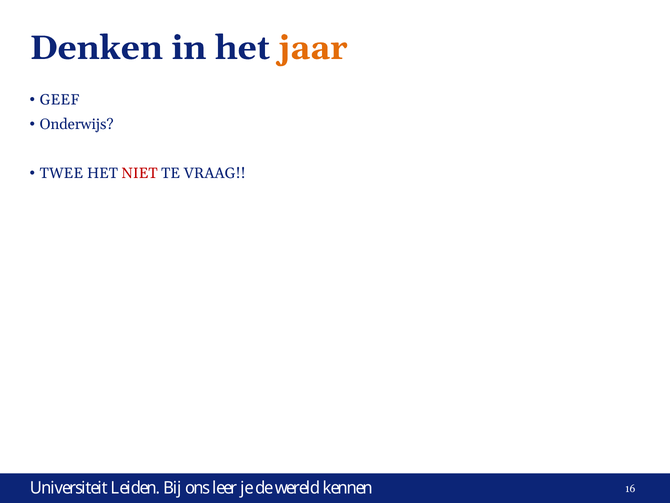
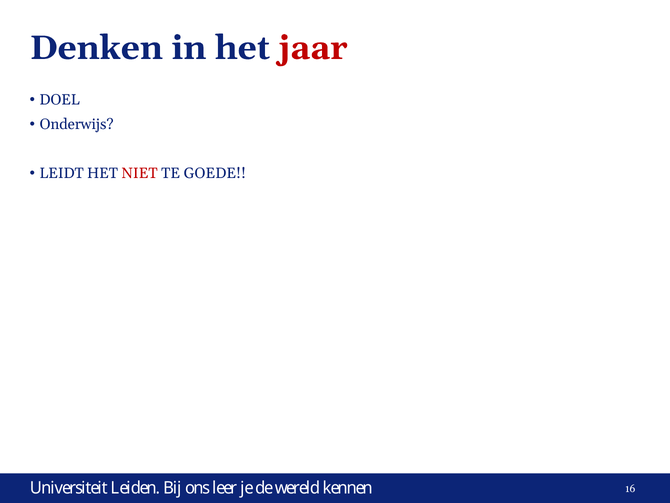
jaar colour: orange -> red (313, 48)
GEEF: GEEF -> DOEL (60, 100)
TWEE: TWEE -> LEIDT (62, 173)
VRAAG: VRAAG -> GOEDE (215, 173)
